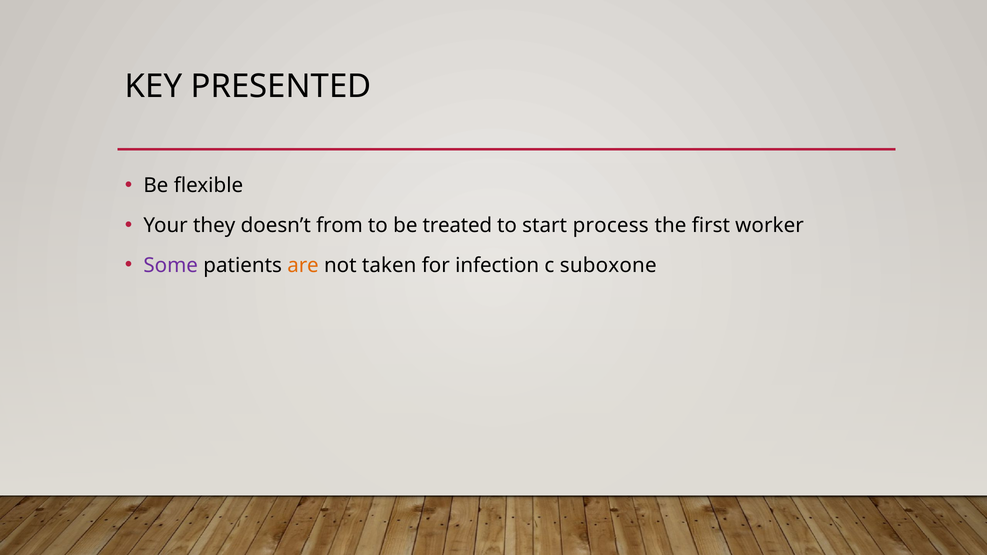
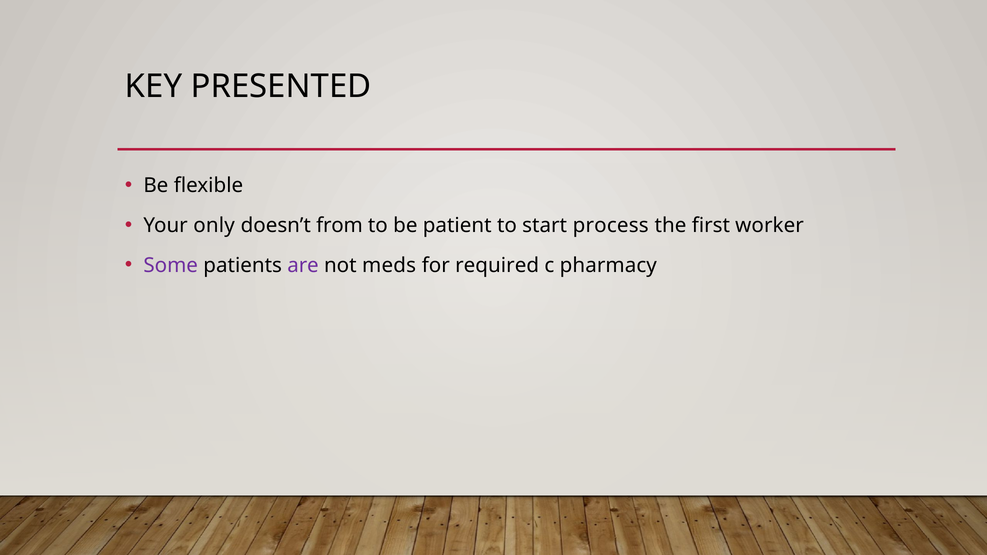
they: they -> only (214, 225)
treated: treated -> patient (457, 225)
are colour: orange -> purple (303, 265)
taken: taken -> meds (389, 265)
infection: infection -> required (497, 265)
suboxone: suboxone -> pharmacy (608, 265)
